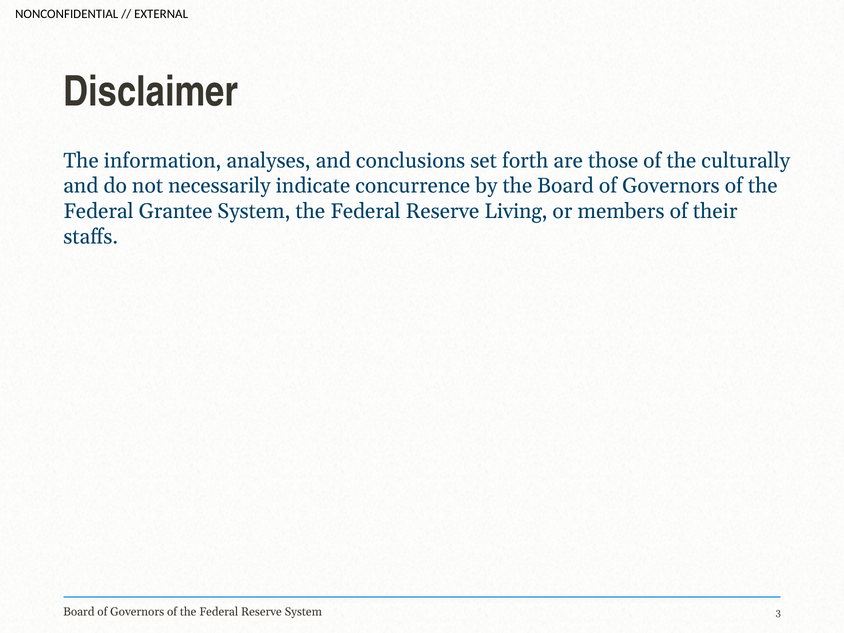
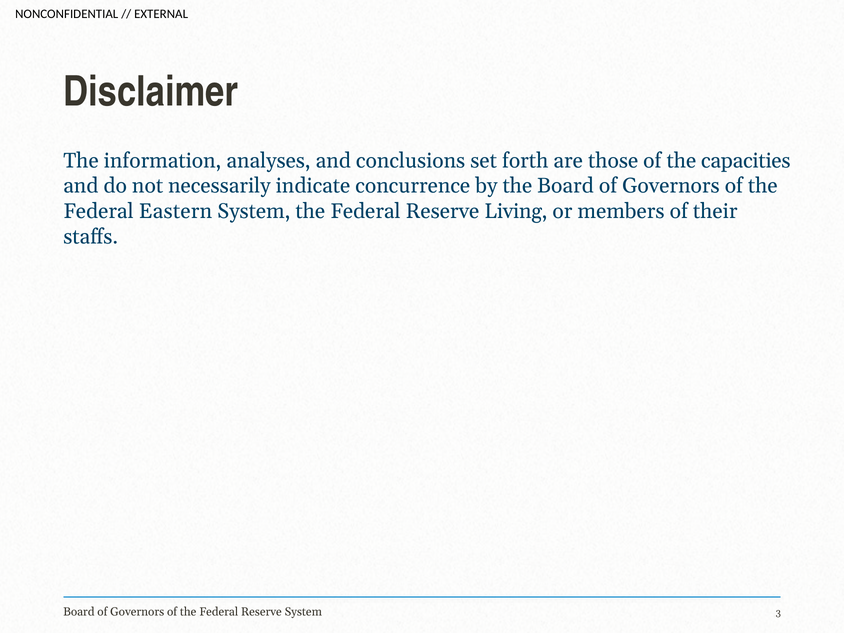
culturally: culturally -> capacities (746, 161)
Grantee: Grantee -> Eastern (175, 211)
